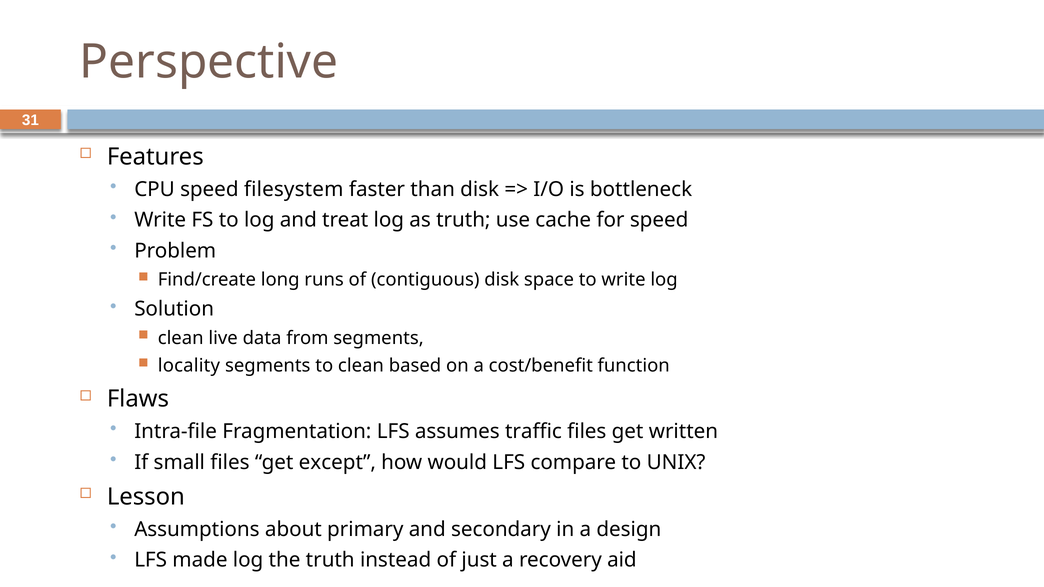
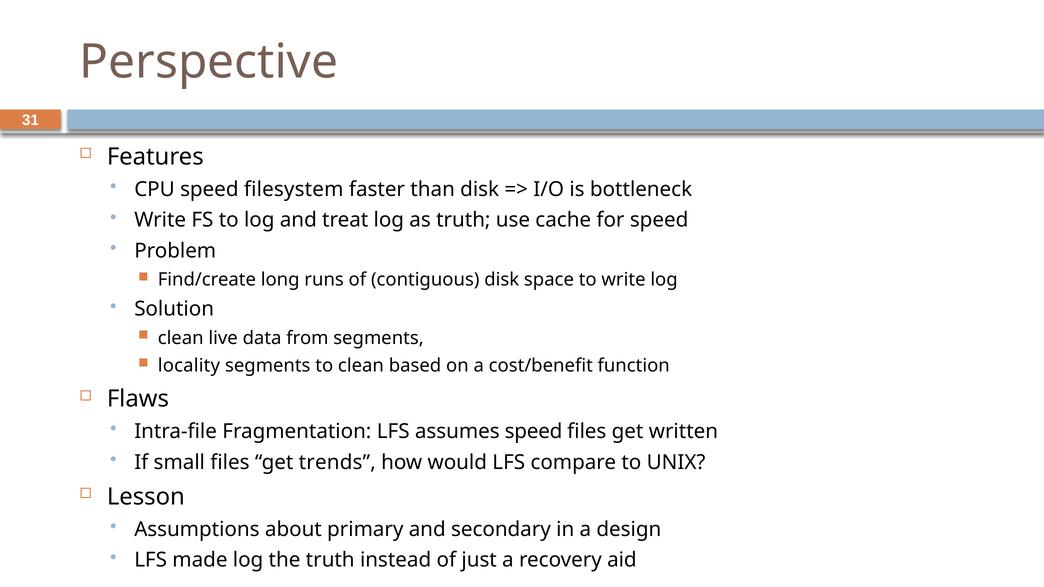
assumes traffic: traffic -> speed (534, 432)
except: except -> trends (337, 462)
